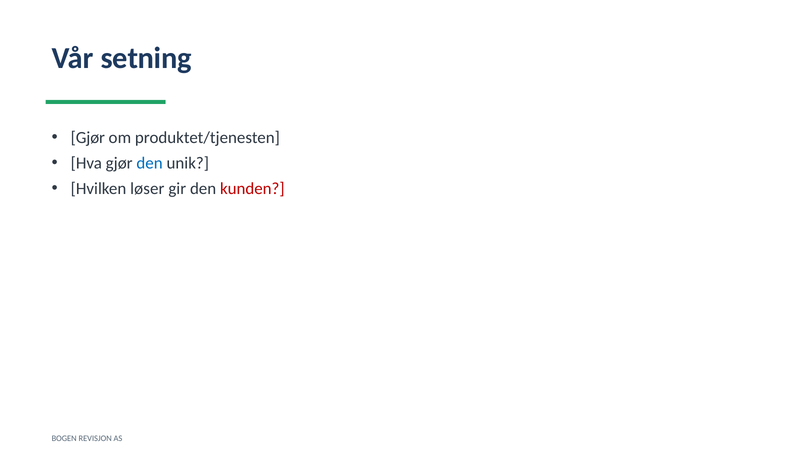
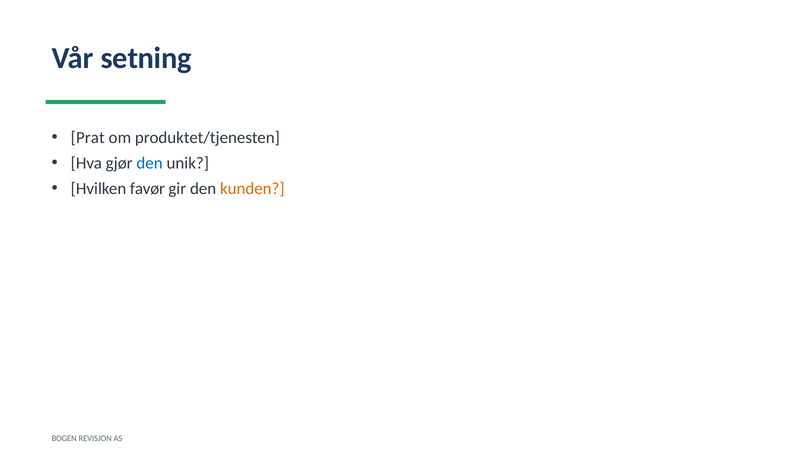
Gjør: Gjør -> Prat (88, 138)
løser: løser -> favør (147, 188)
kunden colour: red -> orange (252, 188)
